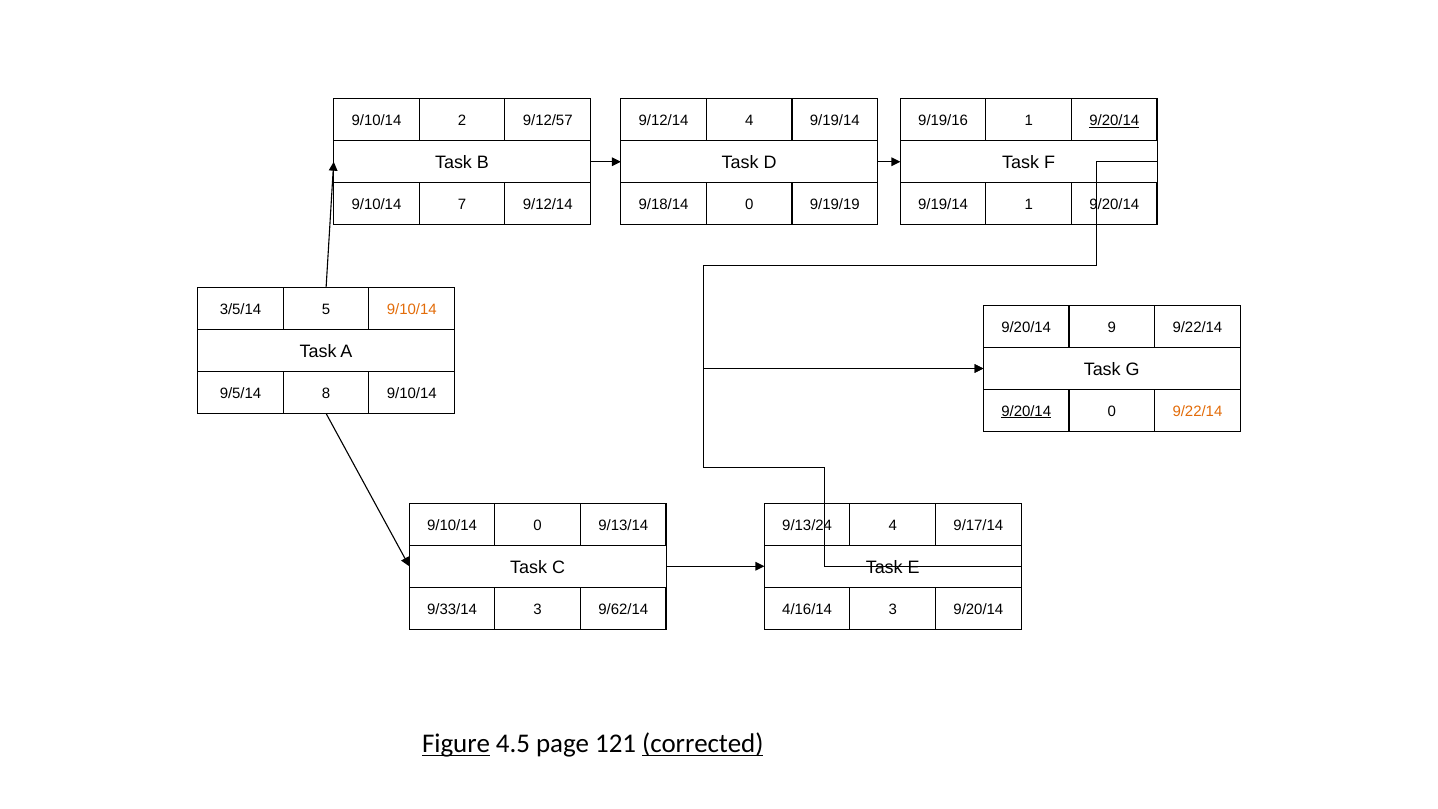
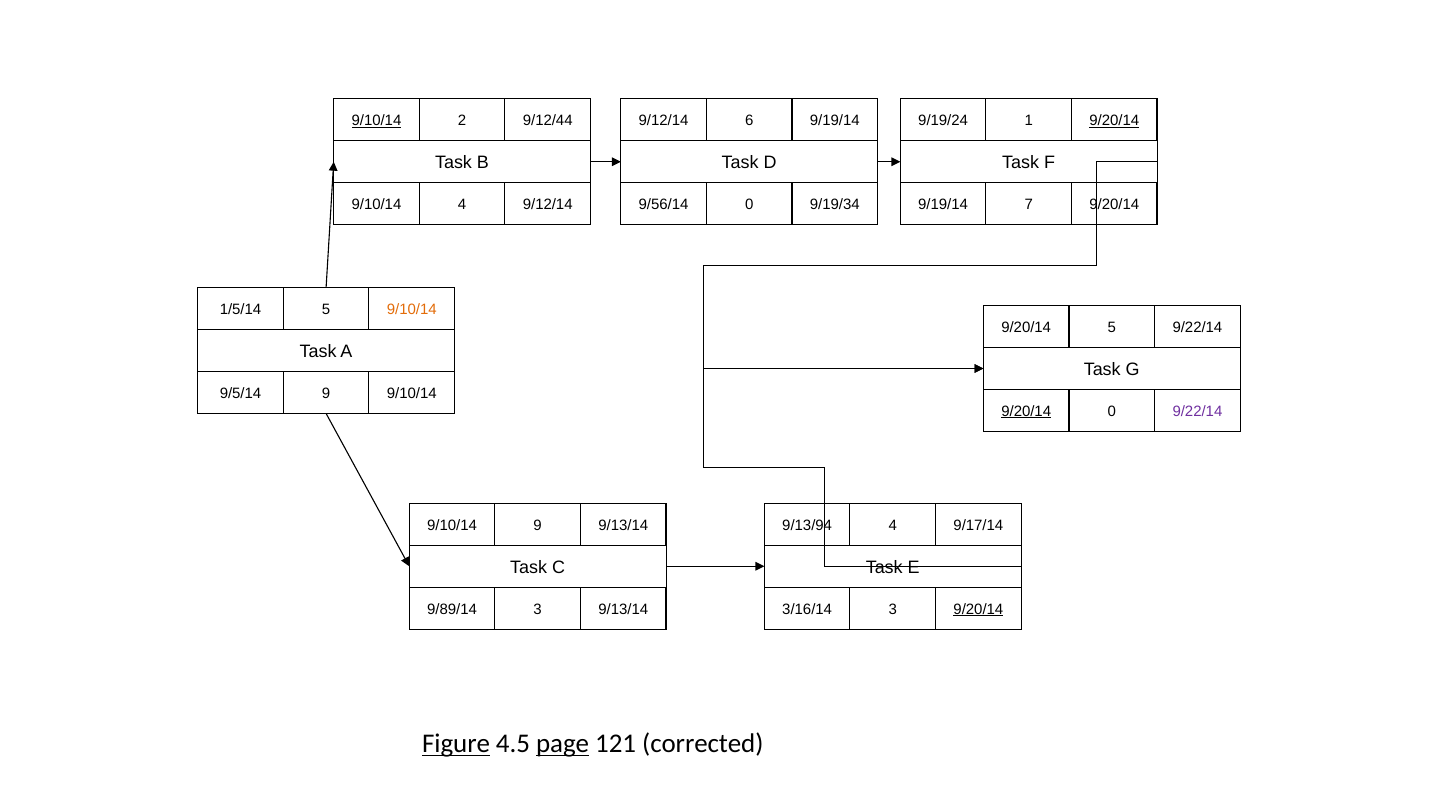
9/10/14 underline: none -> present (376, 121)
9/12/57: 9/12/57 -> 9/12/44 (548, 121)
9/12/14 4: 4 -> 6 (749, 121)
9/19/16: 9/19/16 -> 9/19/24 (943, 121)
9/10/14 7: 7 -> 4 (462, 205)
9/18/14: 9/18/14 -> 9/56/14 (664, 205)
9/19/19: 9/19/19 -> 9/19/34 (835, 205)
9/19/14 1: 1 -> 7 (1029, 205)
3/5/14: 3/5/14 -> 1/5/14 (241, 310)
9/20/14 9: 9 -> 5 (1112, 328)
9/5/14 8: 8 -> 9 (326, 393)
9/22/14 colour: orange -> purple (1197, 411)
9/10/14 0: 0 -> 9 (538, 525)
9/13/24: 9/13/24 -> 9/13/94 (807, 525)
9/33/14: 9/33/14 -> 9/89/14 (452, 609)
3 9/62/14: 9/62/14 -> 9/13/14 (623, 609)
4/16/14: 4/16/14 -> 3/16/14 (807, 609)
9/20/14 underline: none -> present (978, 609)
page underline: none -> present (563, 744)
corrected underline: present -> none (703, 744)
